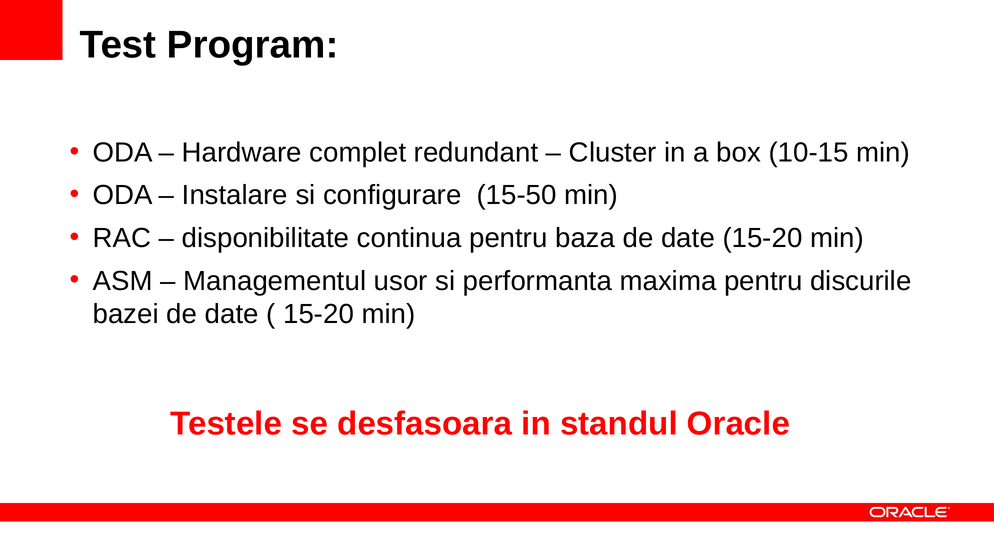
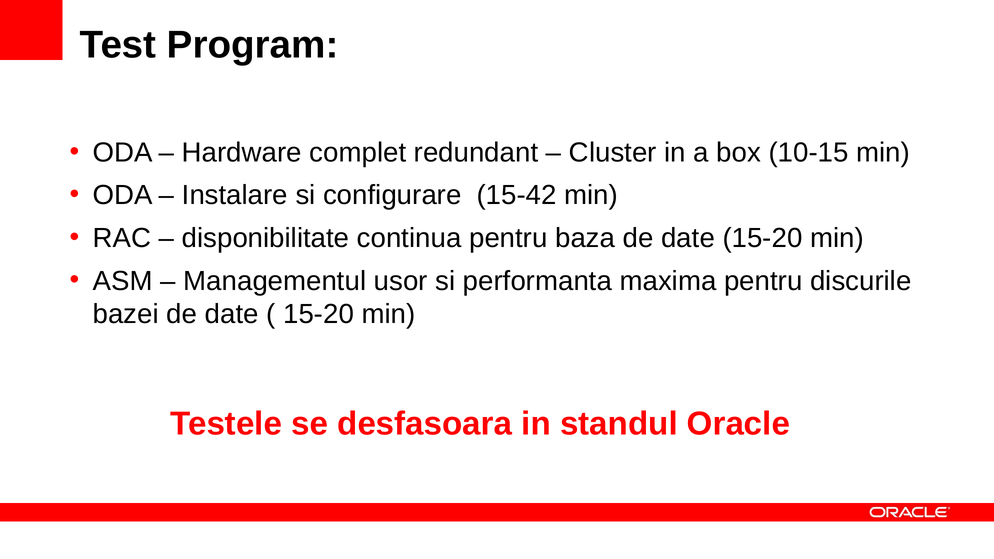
15-50: 15-50 -> 15-42 (517, 195)
